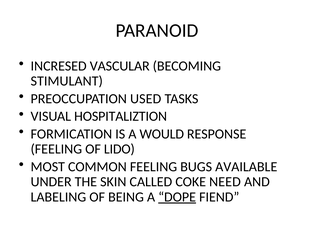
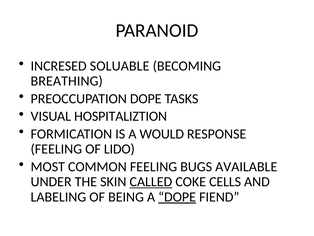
VASCULAR: VASCULAR -> SOLUABLE (120, 66)
STIMULANT: STIMULANT -> BREATHING (67, 81)
PREOCCUPATION USED: USED -> DOPE (146, 99)
CALLED underline: none -> present (151, 181)
NEED: NEED -> CELLS (225, 181)
